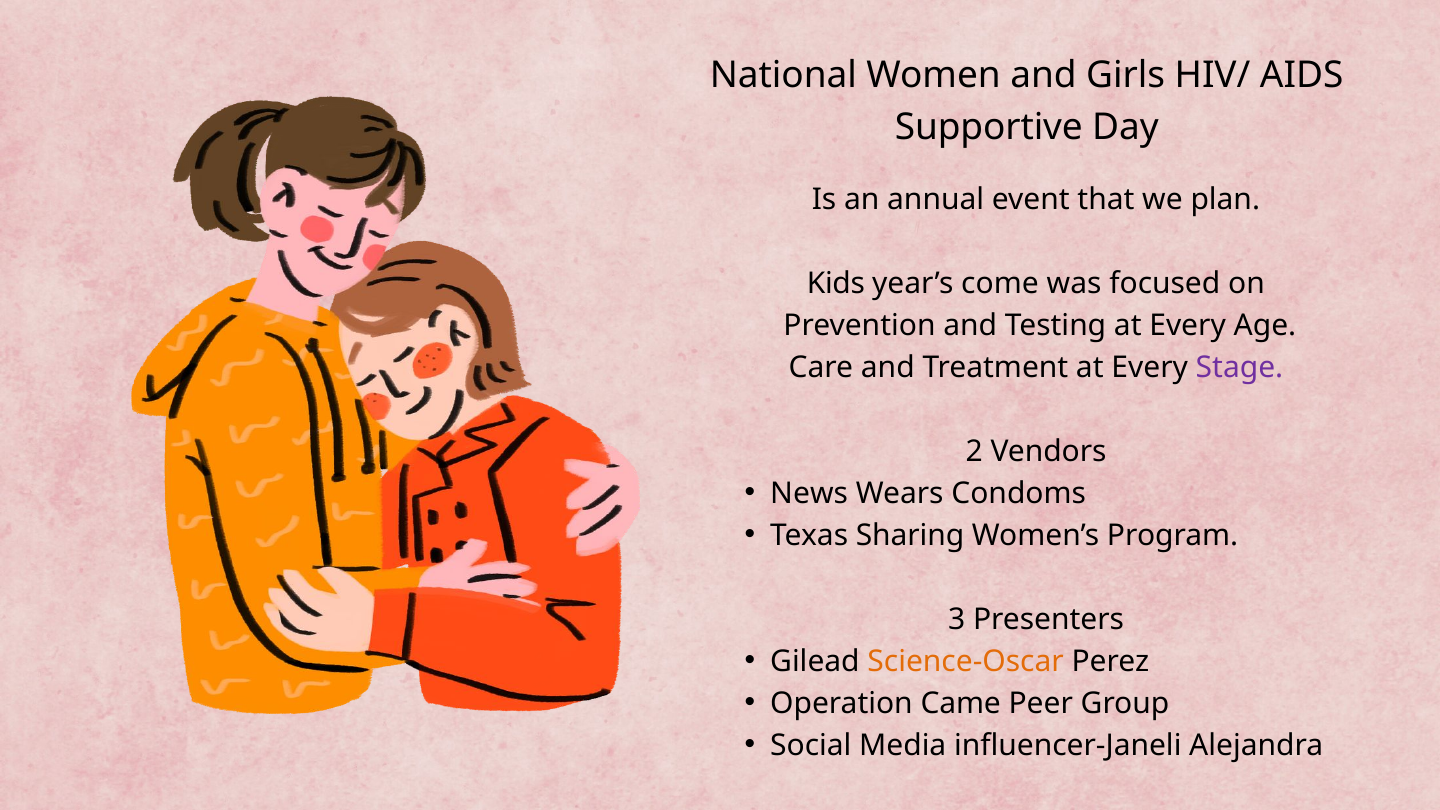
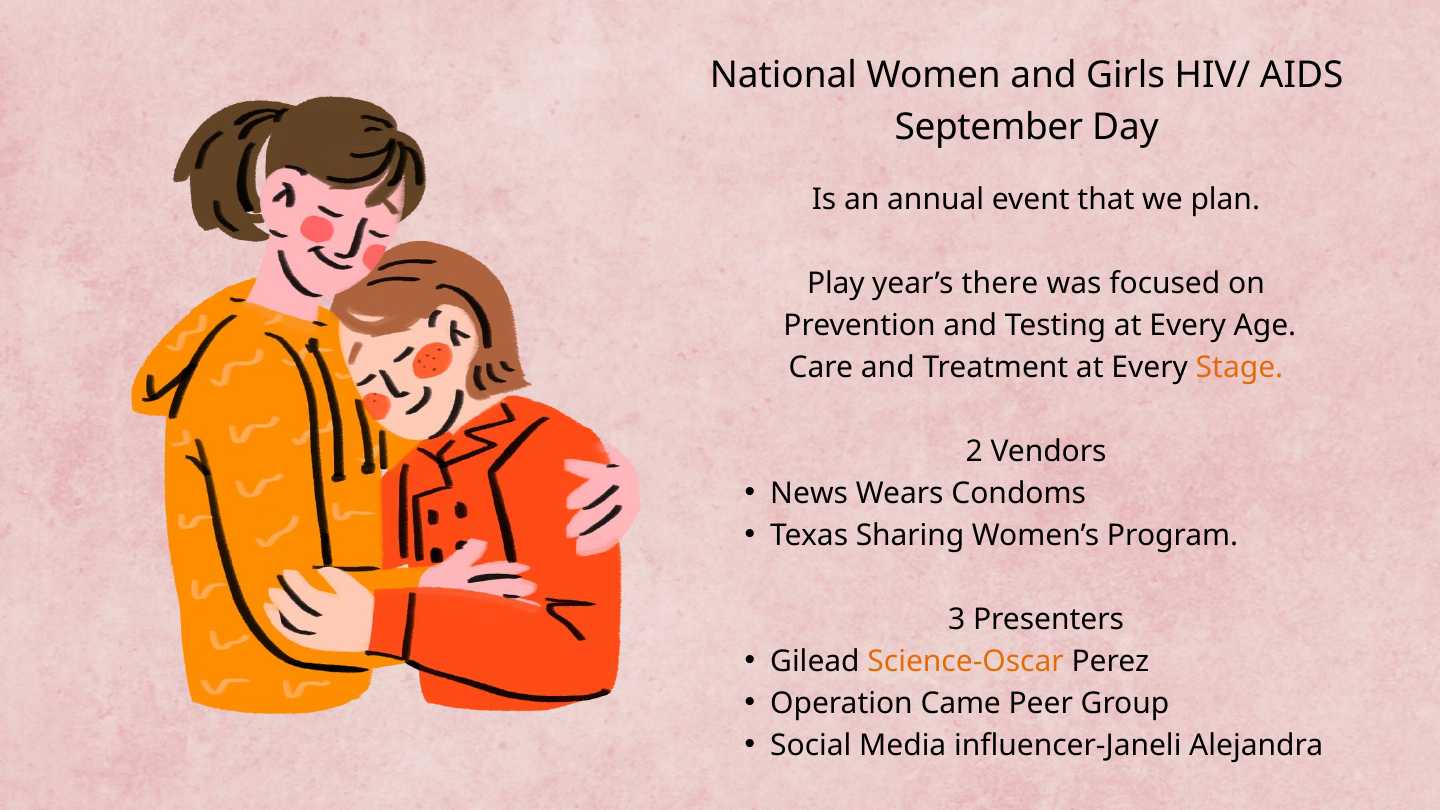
Supportive: Supportive -> September (989, 127)
Kids: Kids -> Play (836, 283)
come: come -> there (1000, 283)
Stage colour: purple -> orange (1239, 367)
